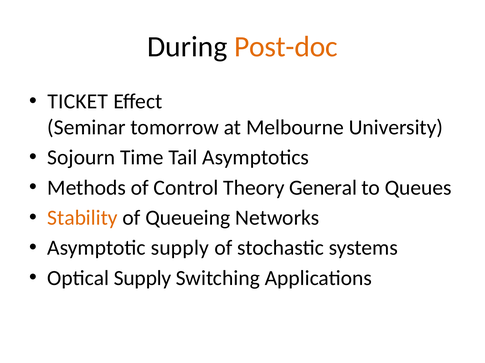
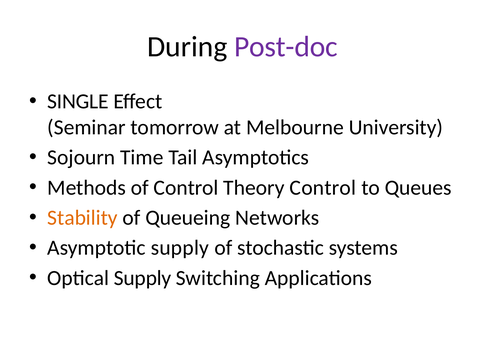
Post-doc colour: orange -> purple (286, 47)
TICKET: TICKET -> SINGLE (78, 102)
Theory General: General -> Control (323, 188)
